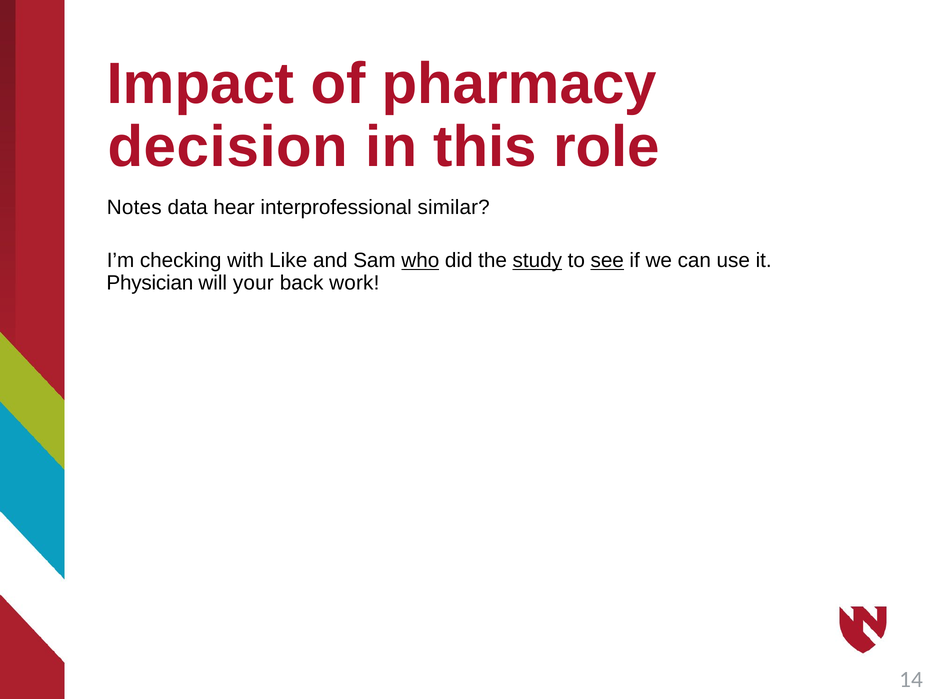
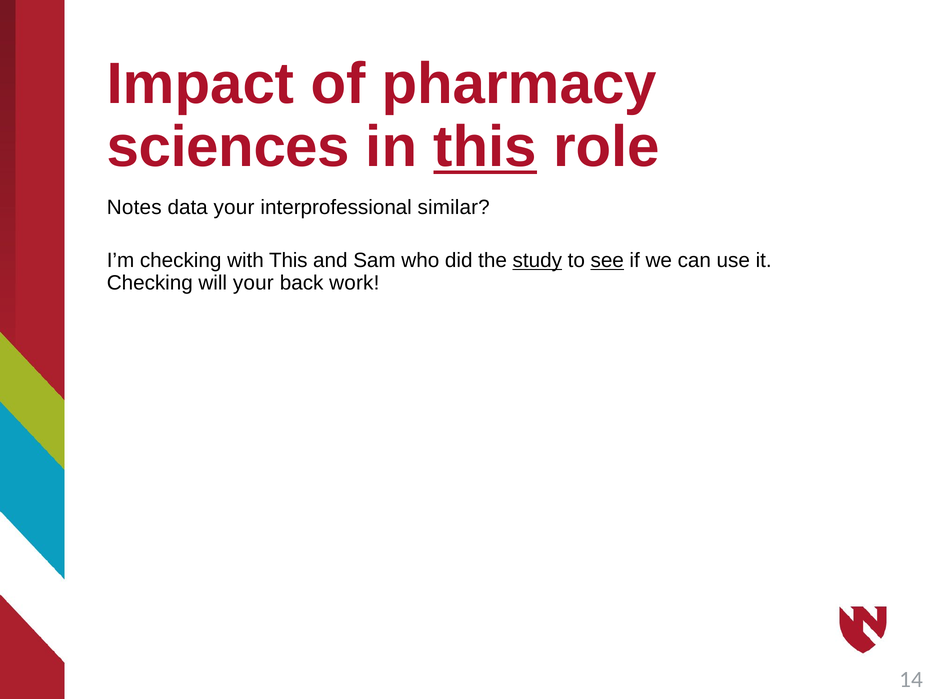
decision: decision -> sciences (228, 147)
this underline: none -> present (485, 147)
data hear: hear -> your (234, 208)
with Like: Like -> This (288, 261)
who underline: present -> none (420, 261)
Physician: Physician -> Checking (150, 283)
